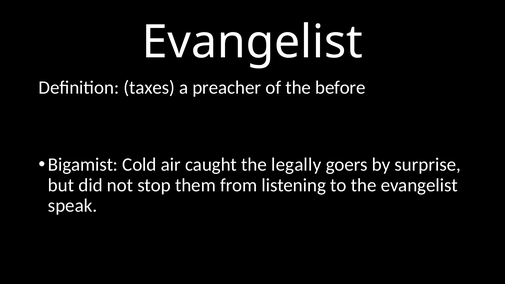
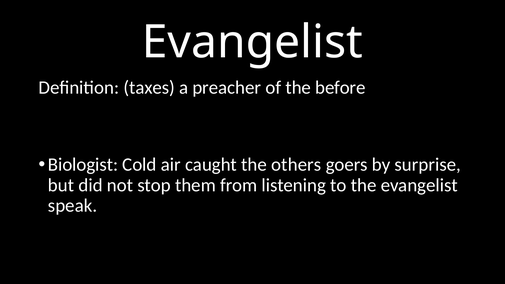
Bigamist: Bigamist -> Biologist (83, 165)
legally: legally -> others (296, 165)
